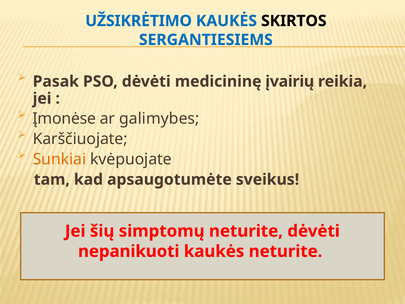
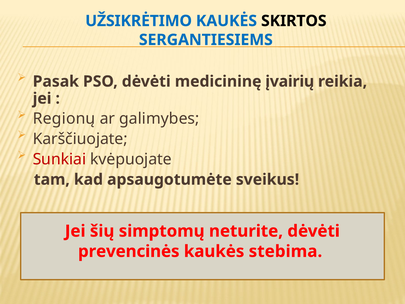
Įmonėse: Įmonėse -> Regionų (64, 119)
Sunkiai colour: orange -> red (59, 159)
nepanikuoti: nepanikuoti -> prevencinės (129, 251)
kaukės neturite: neturite -> stebima (285, 251)
